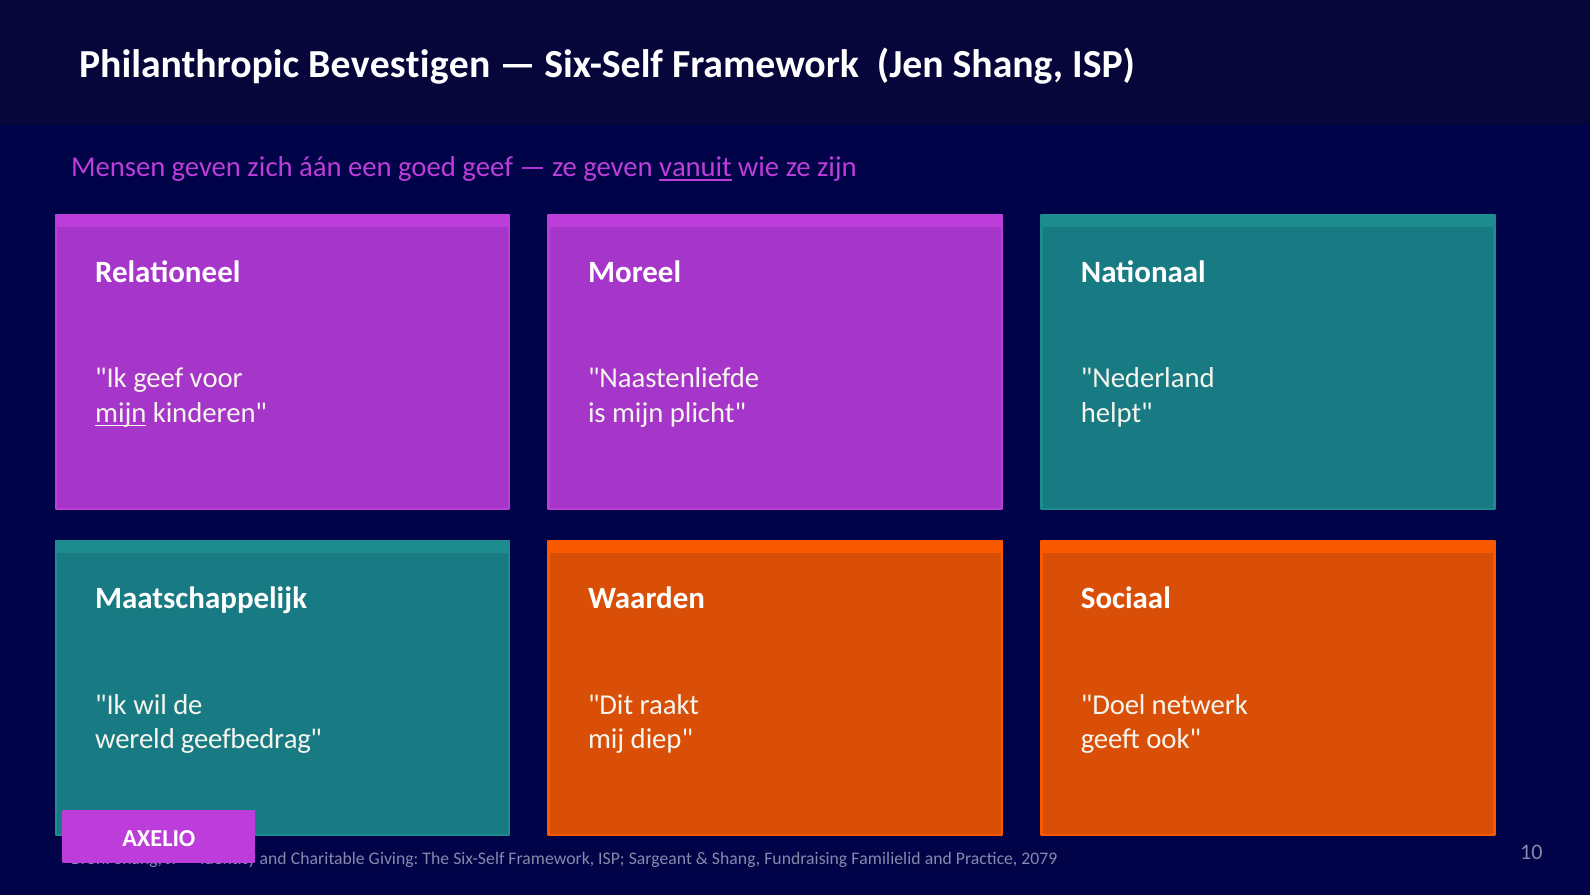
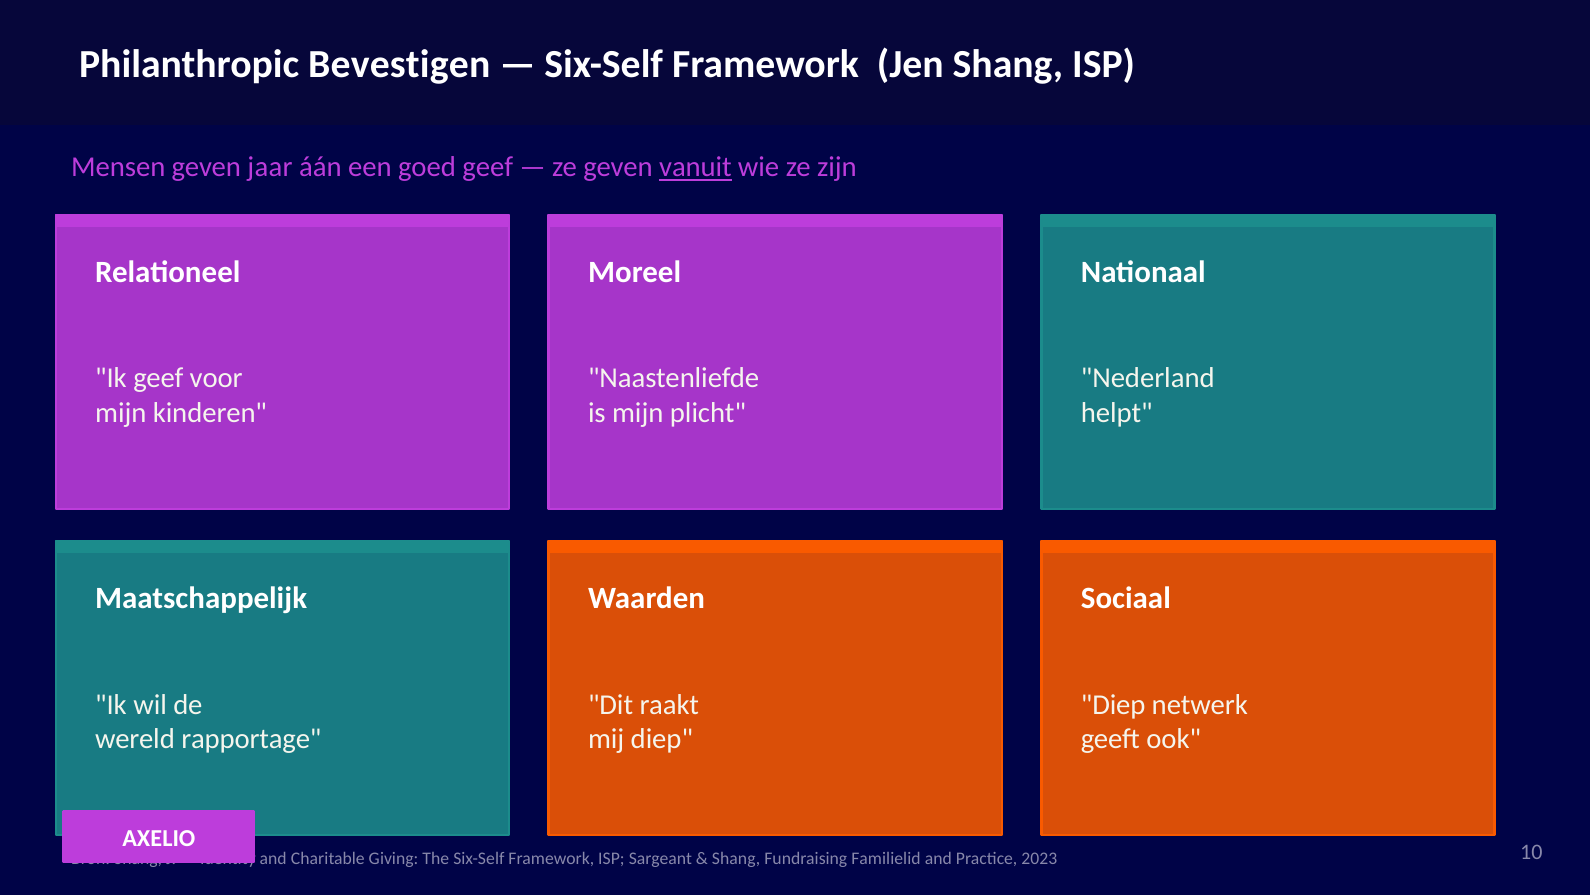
zich: zich -> jaar (270, 167)
mijn underline: present -> none (121, 413)
Doel: Doel -> Diep (1113, 704)
geefbedrag: geefbedrag -> rapportage (251, 739)
2079: 2079 -> 2023 (1039, 858)
